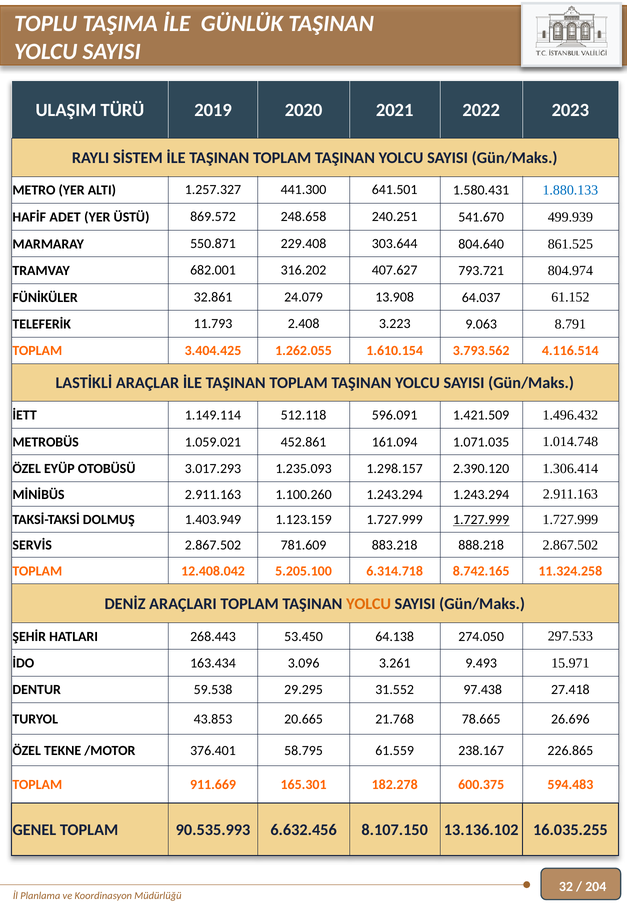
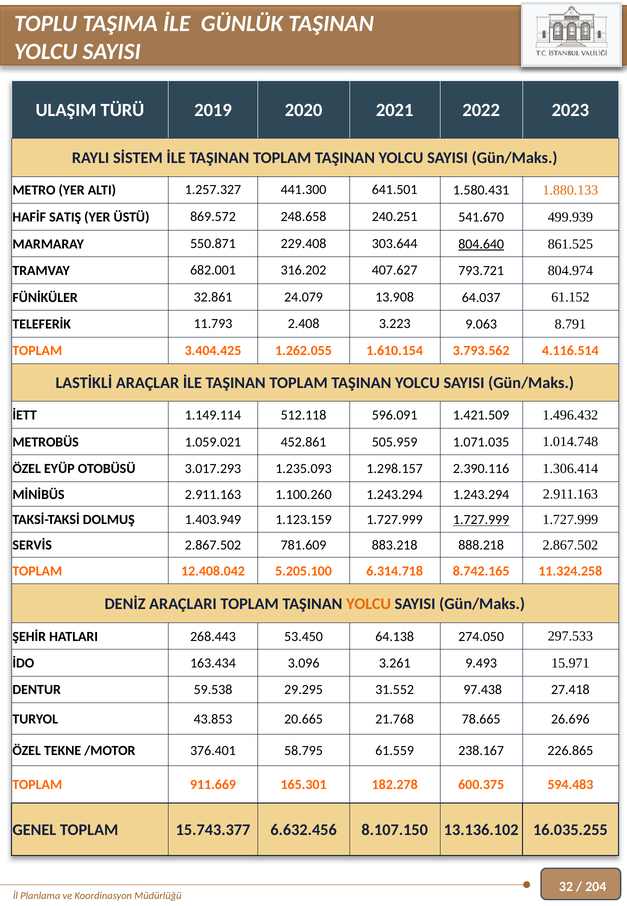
1.880.133 colour: blue -> orange (570, 190)
ADET: ADET -> SATIŞ (65, 217)
804.640 underline: none -> present (481, 244)
161.094: 161.094 -> 505.959 (395, 442)
2.390.120: 2.390.120 -> 2.390.116 (481, 468)
90.535.993: 90.535.993 -> 15.743.377 (213, 830)
